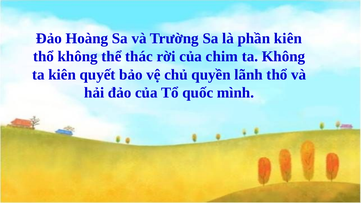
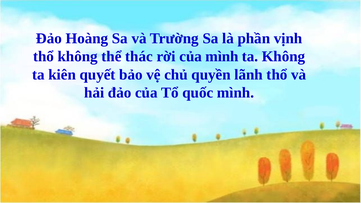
phần kiên: kiên -> vịnh (288, 38)
của chim: chim -> mình (222, 57)
